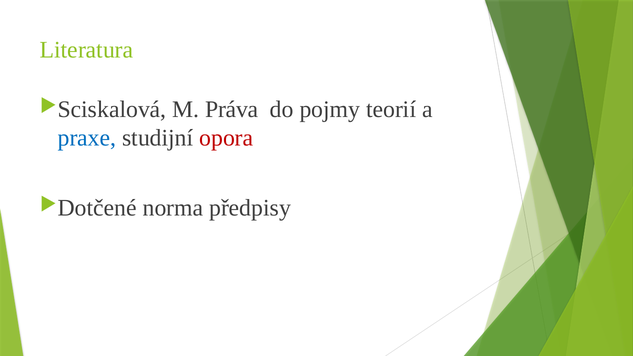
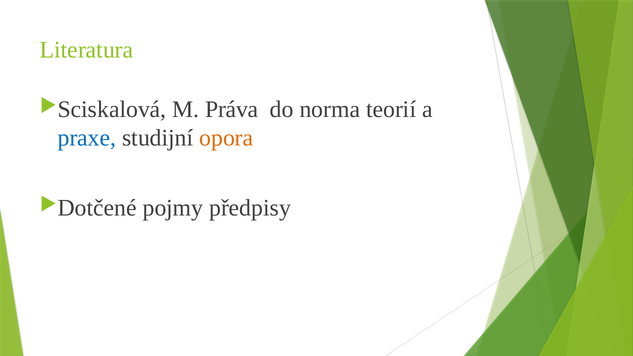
pojmy: pojmy -> norma (330, 109)
opora colour: red -> orange (226, 138)
norma: norma -> pojmy (173, 208)
